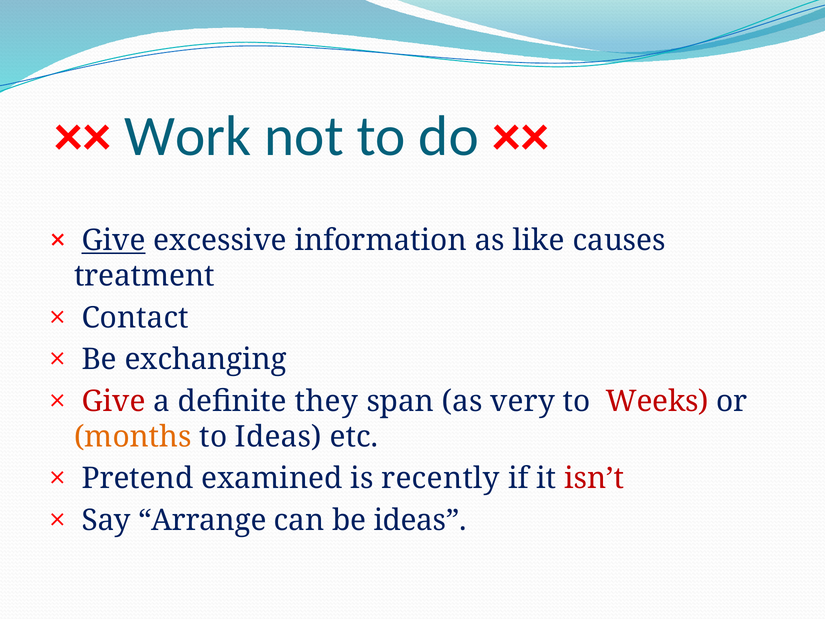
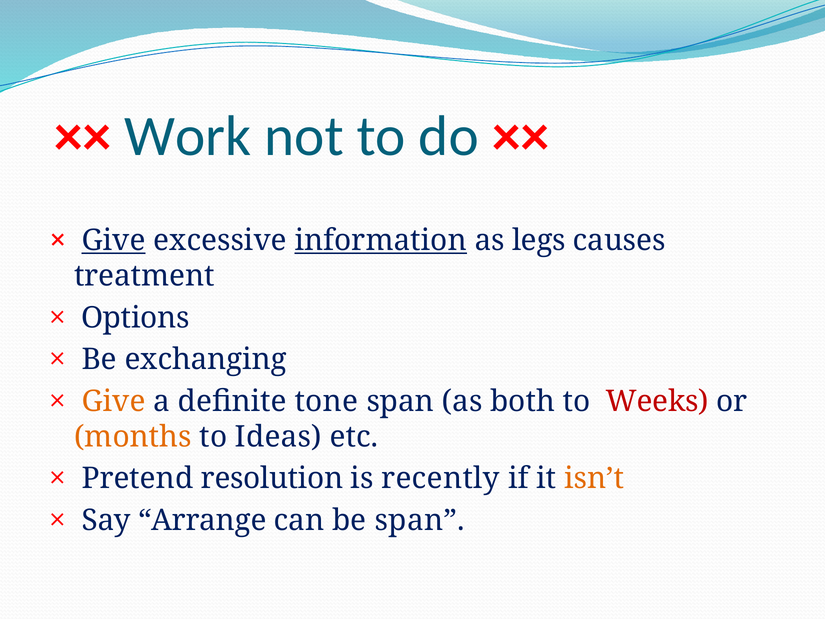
information underline: none -> present (381, 240)
like: like -> legs (539, 240)
Contact: Contact -> Options (135, 318)
Give colour: red -> orange (114, 401)
they: they -> tone (327, 401)
very: very -> both (523, 401)
examined: examined -> resolution (272, 478)
isn’t colour: red -> orange (594, 478)
be ideas: ideas -> span (420, 520)
